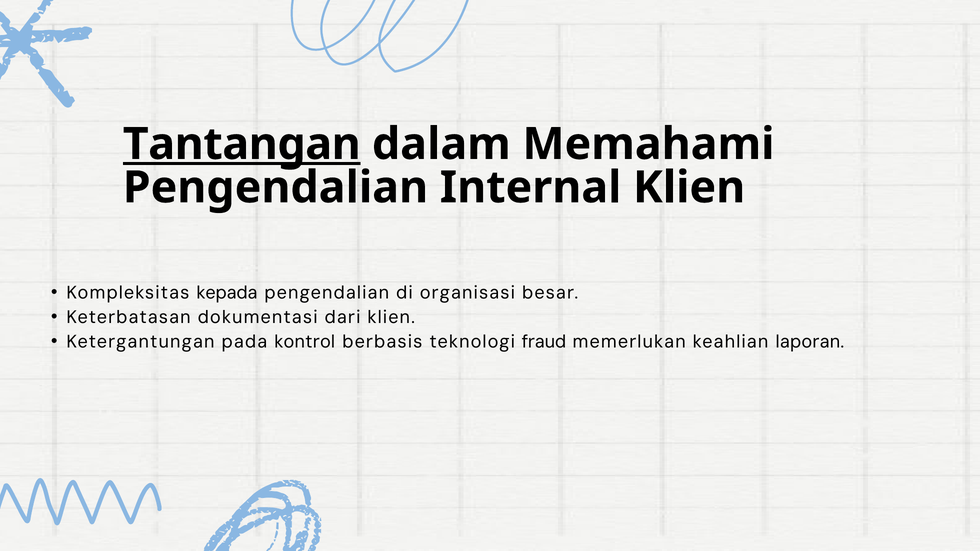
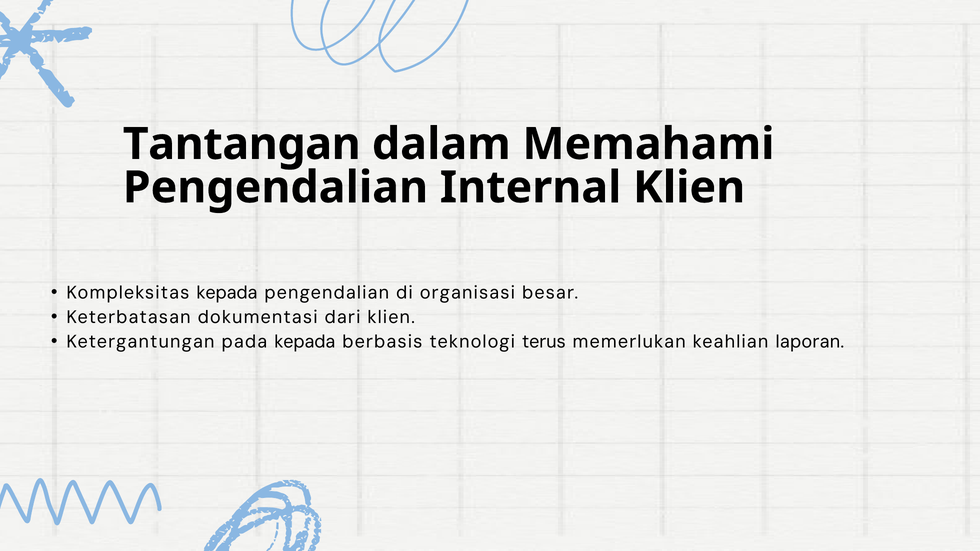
Tantangan underline: present -> none (242, 144)
pada kontrol: kontrol -> kepada (305, 342)
fraud: fraud -> terus (544, 342)
